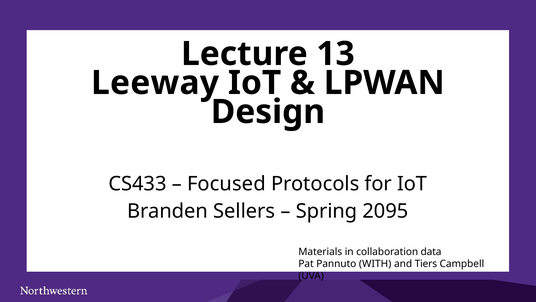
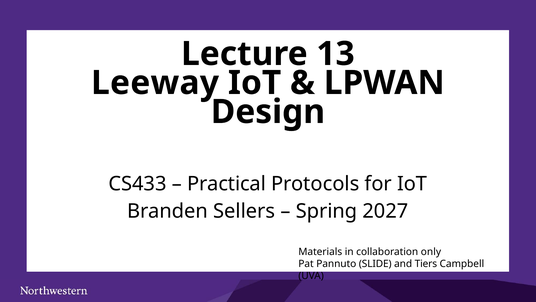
Focused: Focused -> Practical (227, 184)
2095: 2095 -> 2027 (385, 211)
data: data -> only (431, 251)
WITH: WITH -> SLIDE (375, 263)
